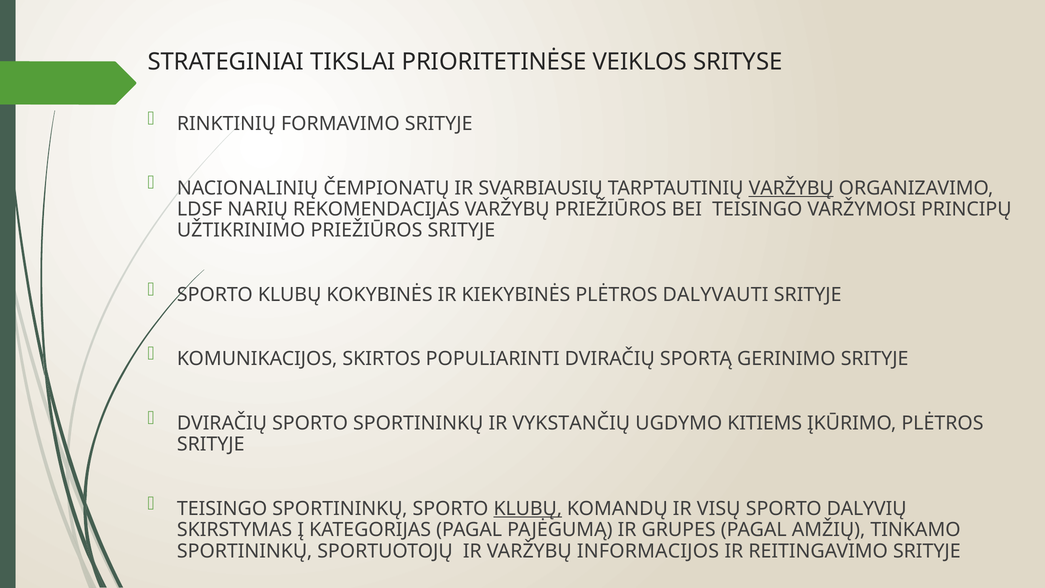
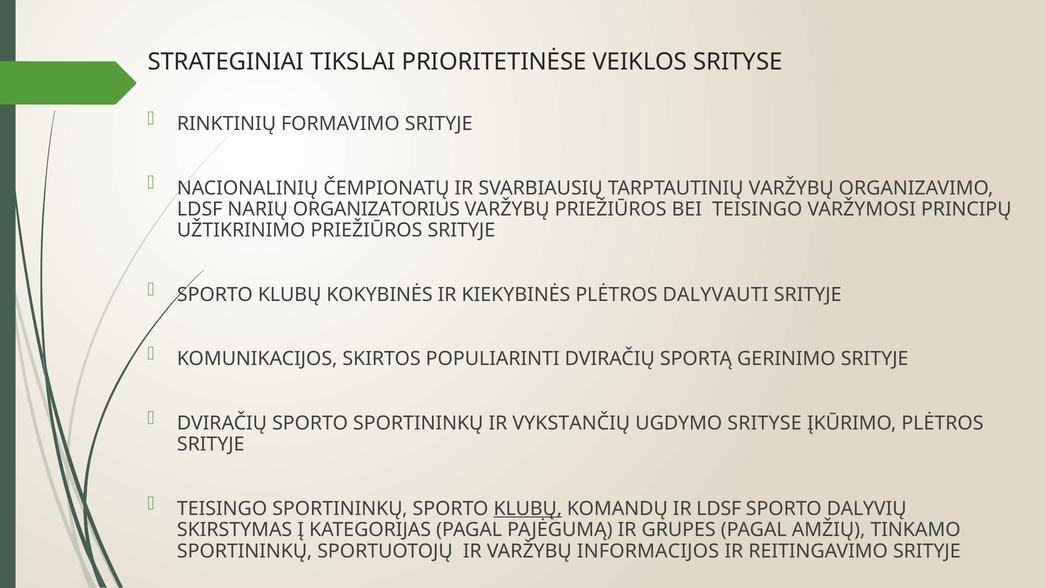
VARŽYBŲ underline: present -> none (791, 188)
REKOMENDACIJAS: REKOMENDACIJAS -> ORGANIZATORIUS (376, 209)
UGDYMO KITIEMS: KITIEMS -> SRITYSE (765, 423)
IR VISŲ: VISŲ -> LDSF (719, 509)
